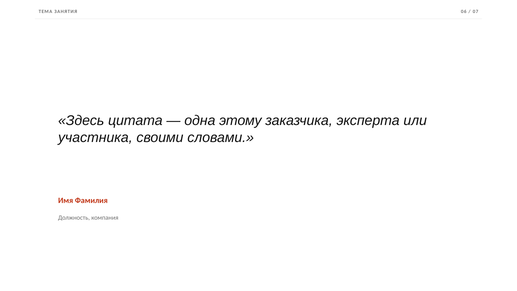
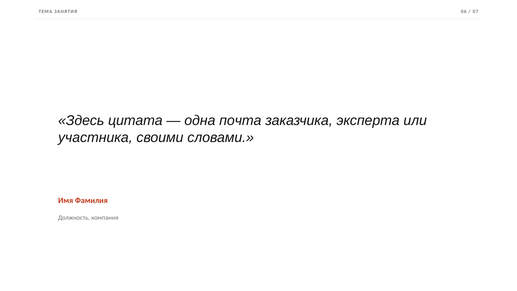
этому: этому -> почта (240, 121)
